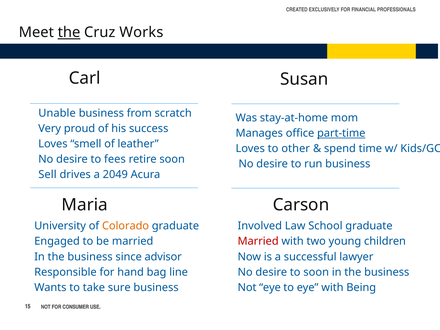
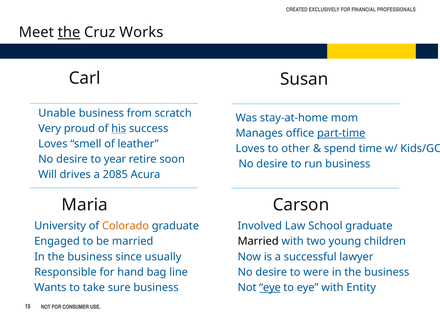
his underline: none -> present (119, 128)
fees: fees -> year (115, 159)
Sell: Sell -> Will (48, 175)
2049: 2049 -> 2085 (115, 175)
Married colour: red -> black (258, 241)
advisor: advisor -> usually (163, 257)
to soon: soon -> were (316, 272)
eye underline: none -> present (270, 288)
Being: Being -> Entity (361, 288)
